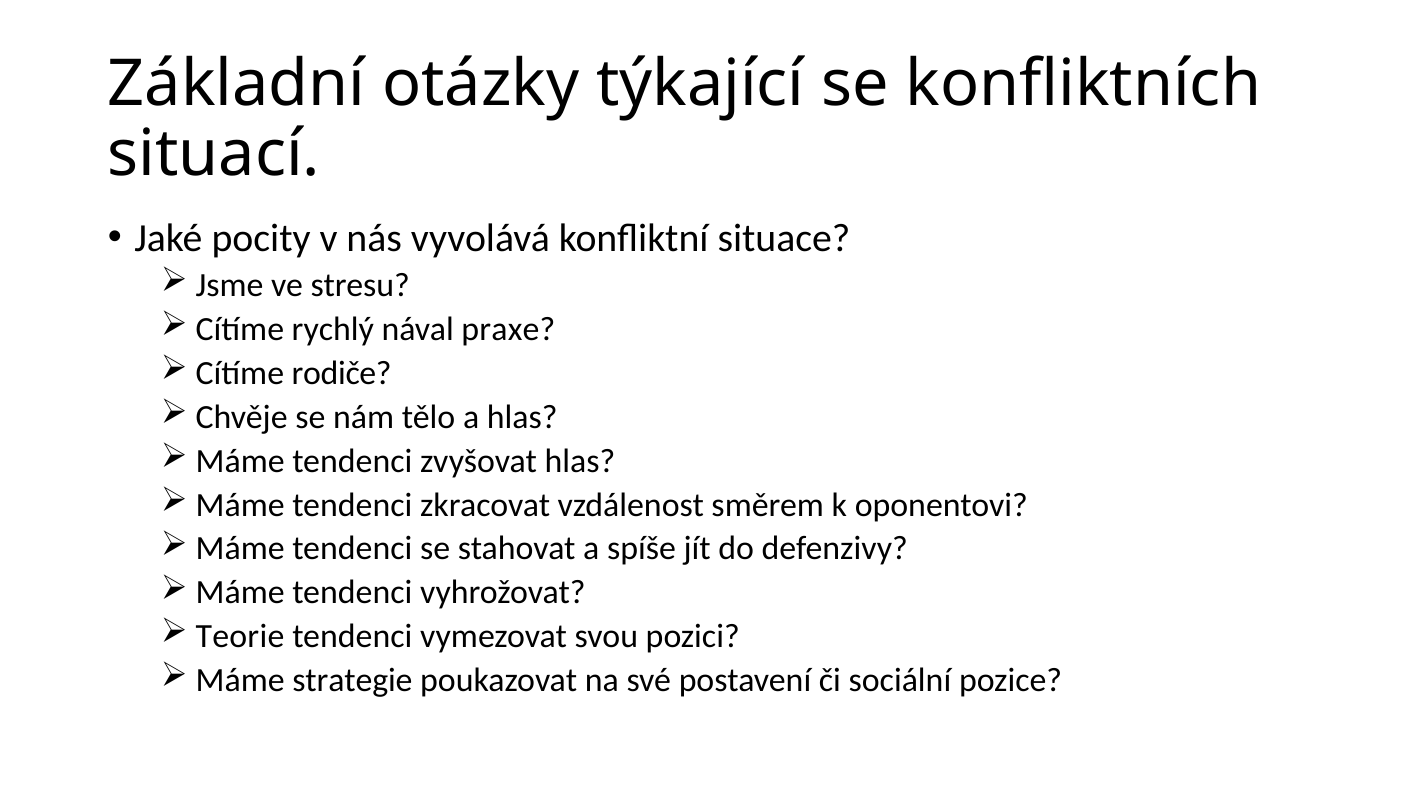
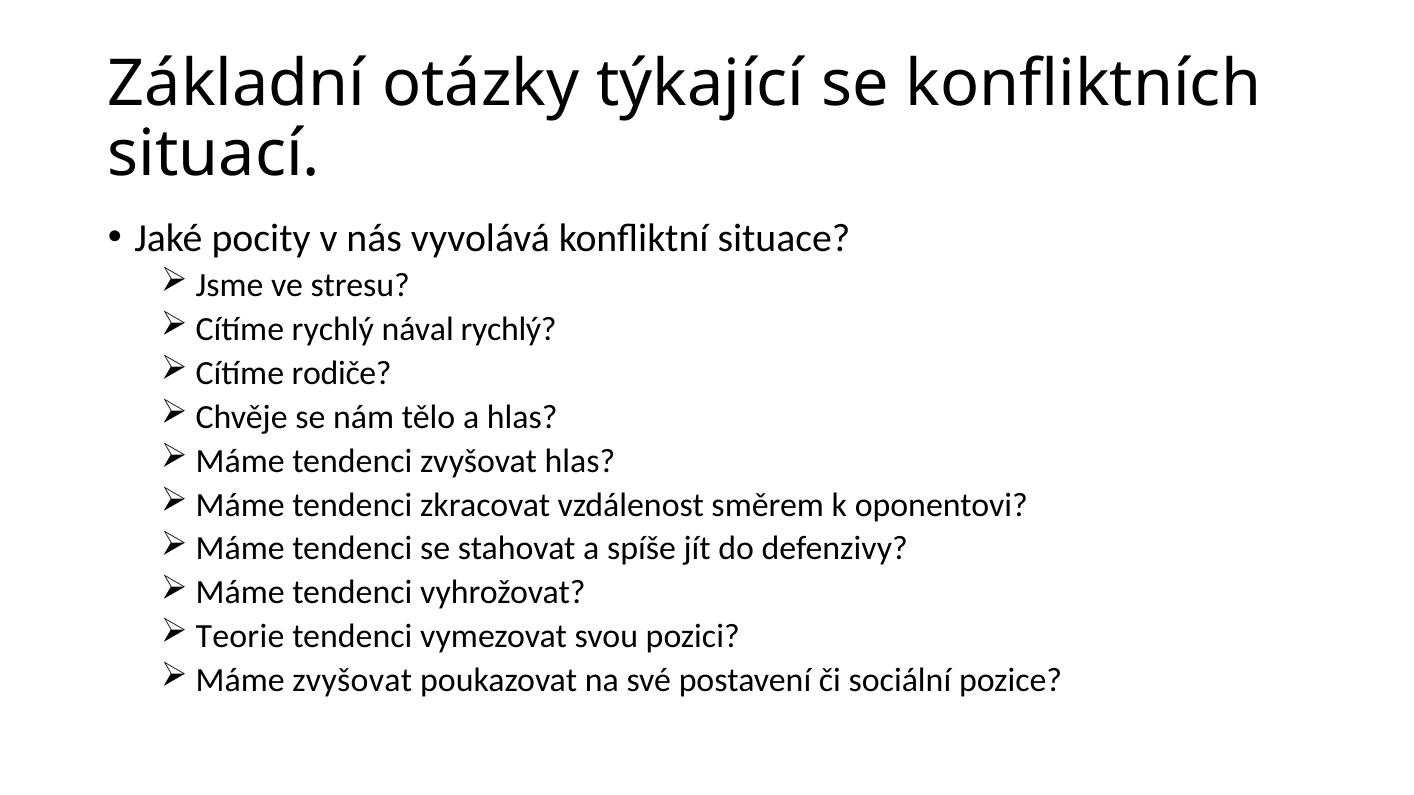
nával praxe: praxe -> rychlý (509, 329)
Máme strategie: strategie -> zvyšovat (352, 681)
